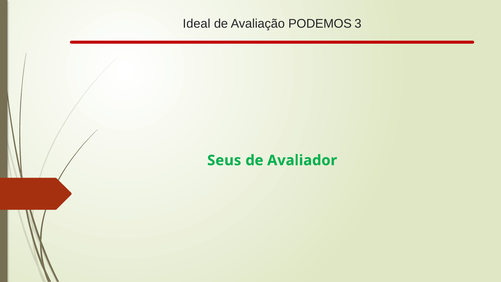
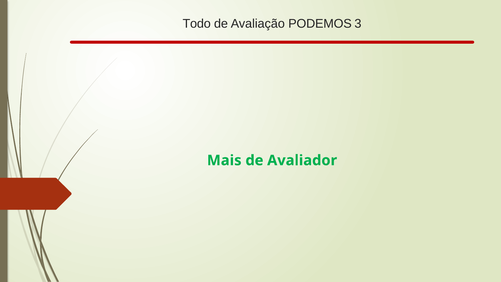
Ideal: Ideal -> Todo (197, 24)
Seus: Seus -> Mais (224, 160)
